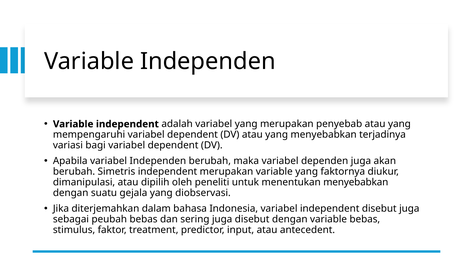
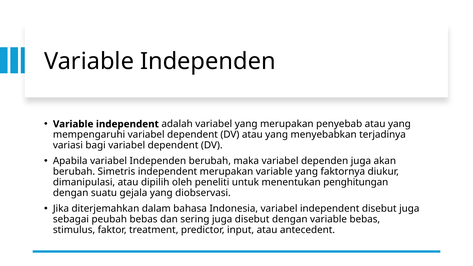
menentukan menyebabkan: menyebabkan -> penghitungan (356, 182)
